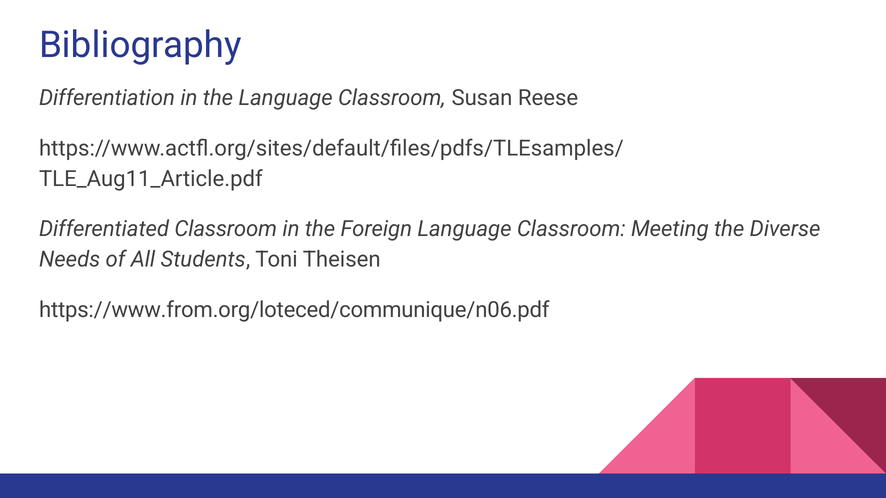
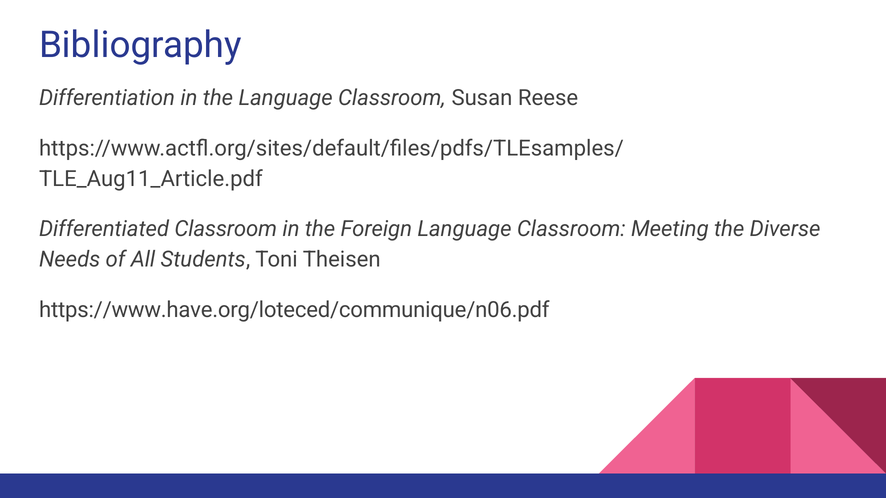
https://www.from.org/loteced/communique/n06.pdf: https://www.from.org/loteced/communique/n06.pdf -> https://www.have.org/loteced/communique/n06.pdf (294, 310)
